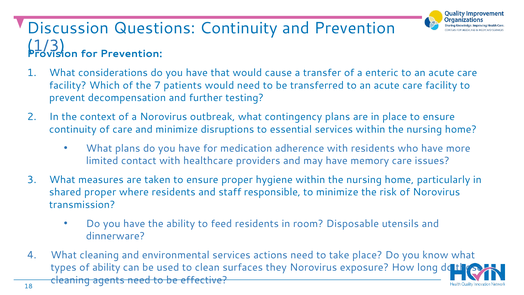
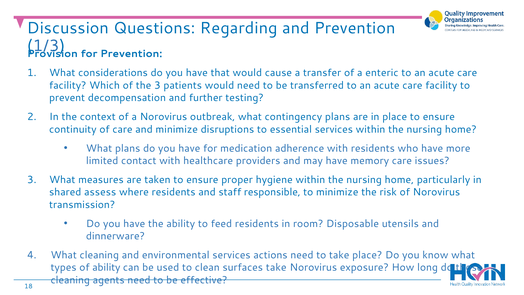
Questions Continuity: Continuity -> Regarding (239, 28)
the 7: 7 -> 3 (157, 85)
shared proper: proper -> assess (100, 192)
surfaces they: they -> take (276, 267)
